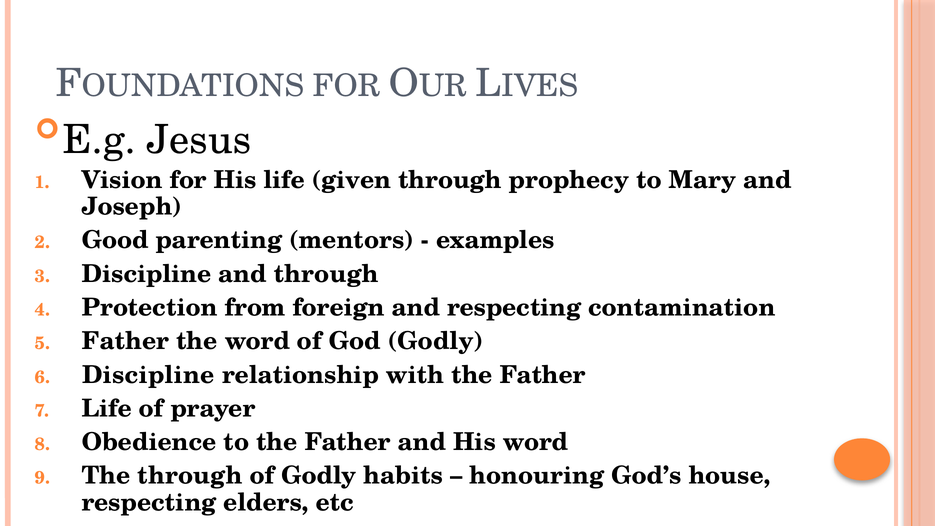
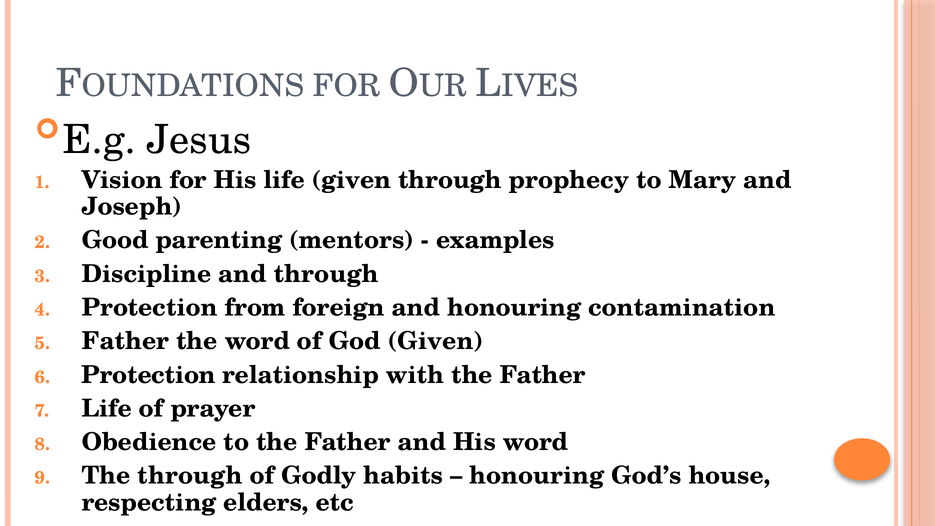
and respecting: respecting -> honouring (514, 308)
God Godly: Godly -> Given (435, 341)
Discipline: Discipline -> Protection (149, 375)
